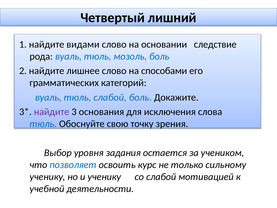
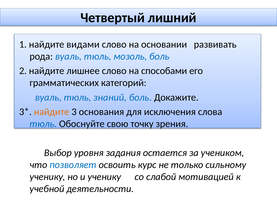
следствие: следствие -> развивать (215, 44)
тюль слабой: слабой -> знаний (110, 97)
найдите colour: purple -> orange (52, 112)
